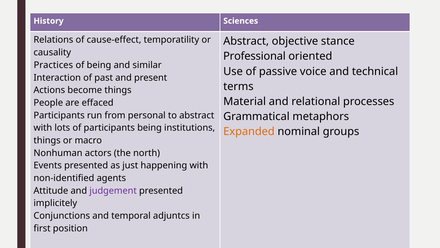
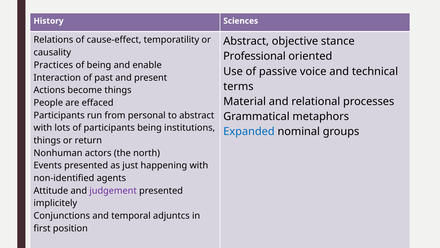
similar: similar -> enable (147, 65)
Expanded colour: orange -> blue (249, 131)
macro: macro -> return (88, 140)
